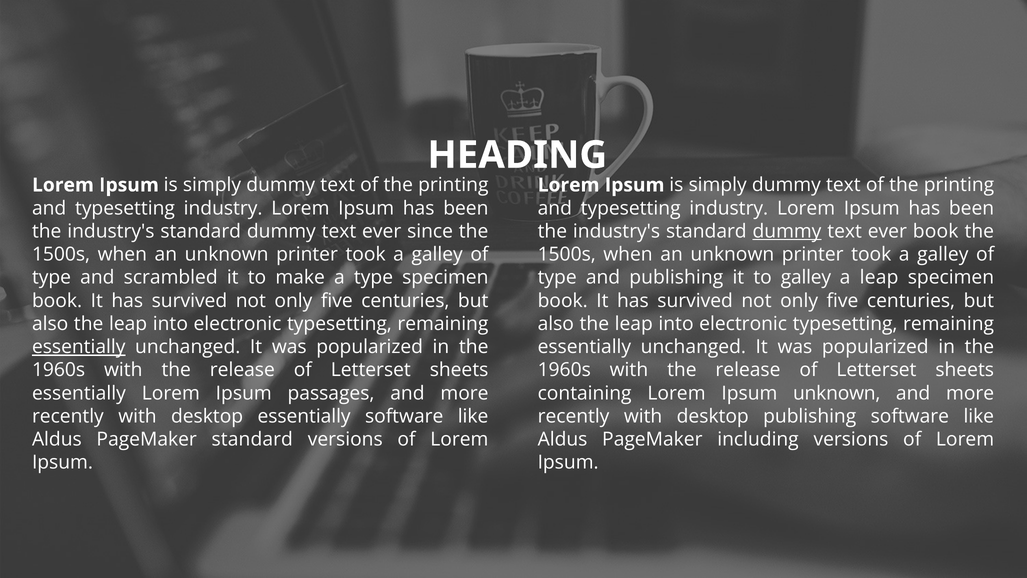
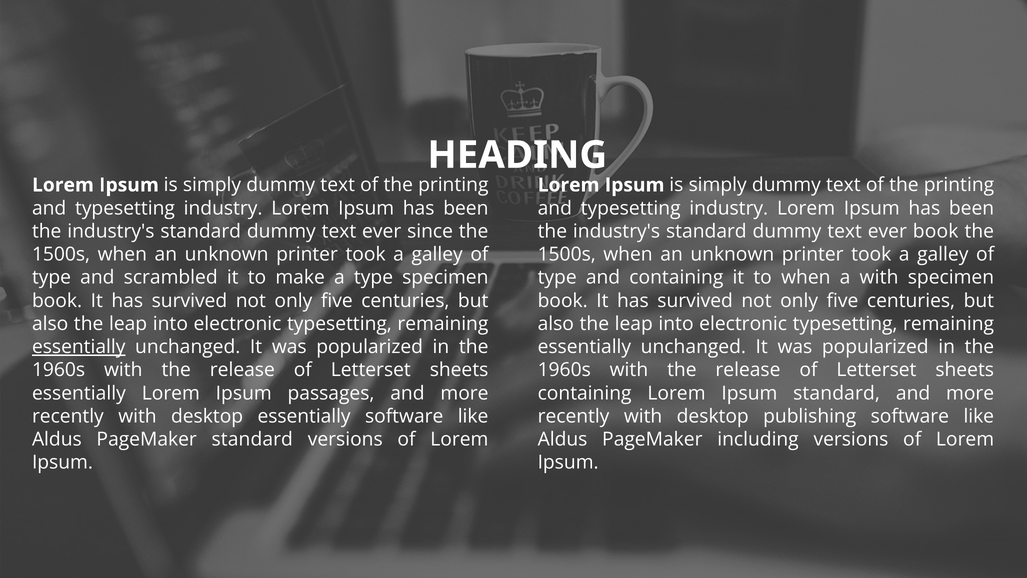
dummy underline: present -> none (787, 231)
and publishing: publishing -> containing (676, 277)
to galley: galley -> when (806, 277)
a leap: leap -> with (879, 277)
Ipsum unknown: unknown -> standard (837, 393)
